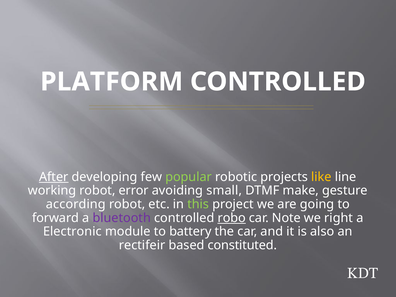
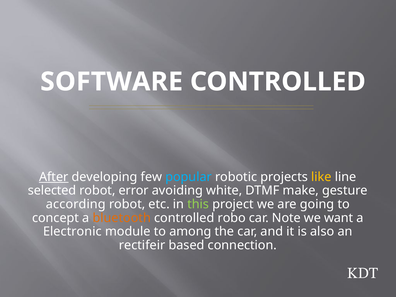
PLATFORM: PLATFORM -> SOFTWARE (112, 82)
popular colour: light green -> light blue (189, 177)
working: working -> selected (52, 191)
small: small -> white (224, 191)
forward: forward -> concept (55, 218)
bluetooth colour: purple -> orange (122, 218)
robo underline: present -> none (232, 218)
right: right -> want (339, 218)
battery: battery -> among (190, 231)
constituted: constituted -> connection (242, 245)
